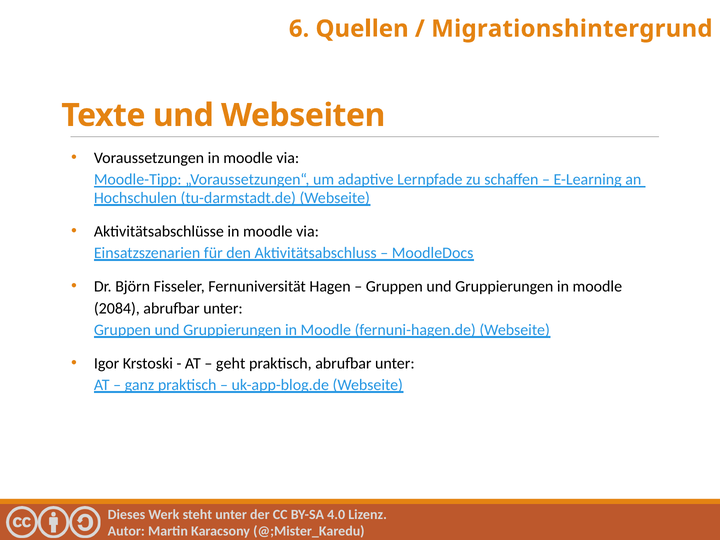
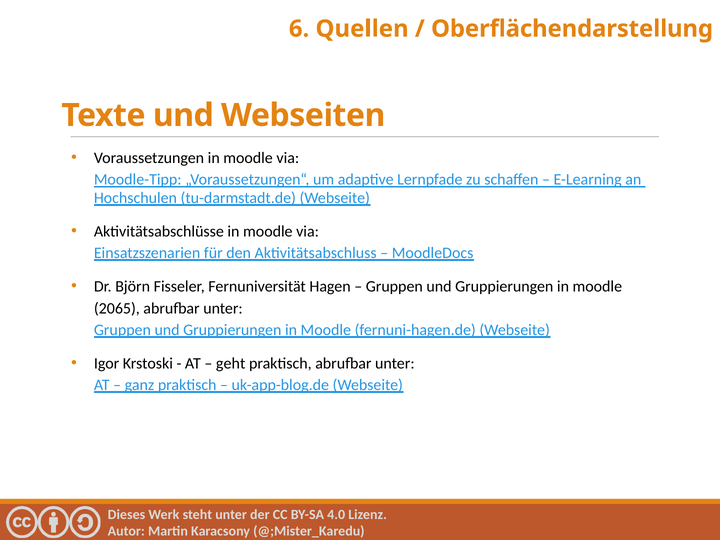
Migrationshintergrund: Migrationshintergrund -> Oberflächendarstellung (572, 29)
2084: 2084 -> 2065 (117, 308)
